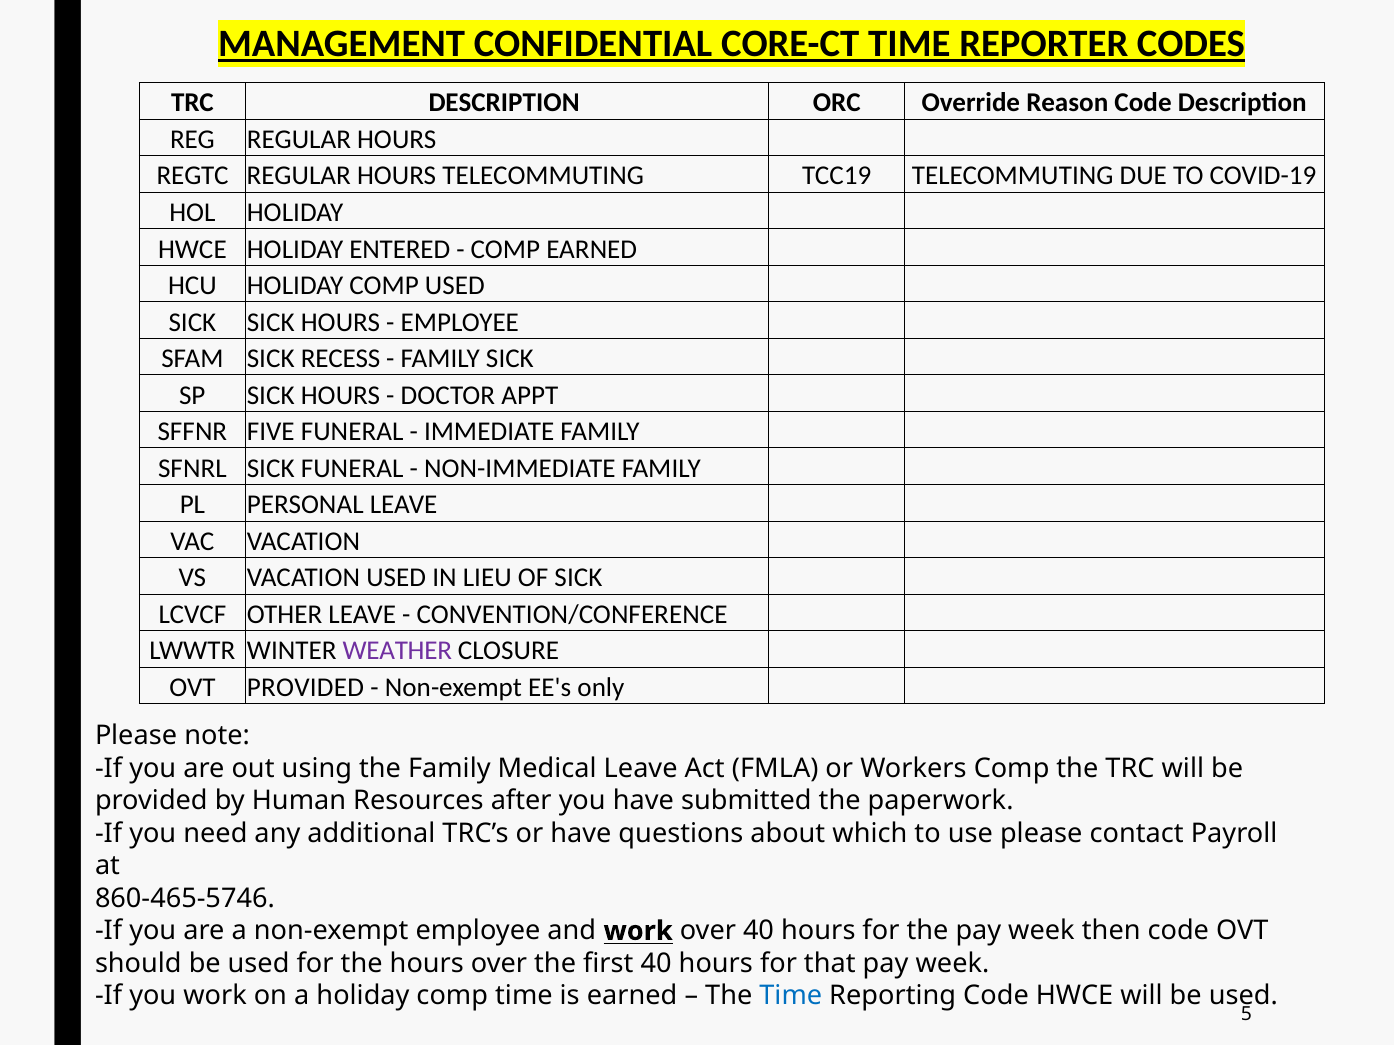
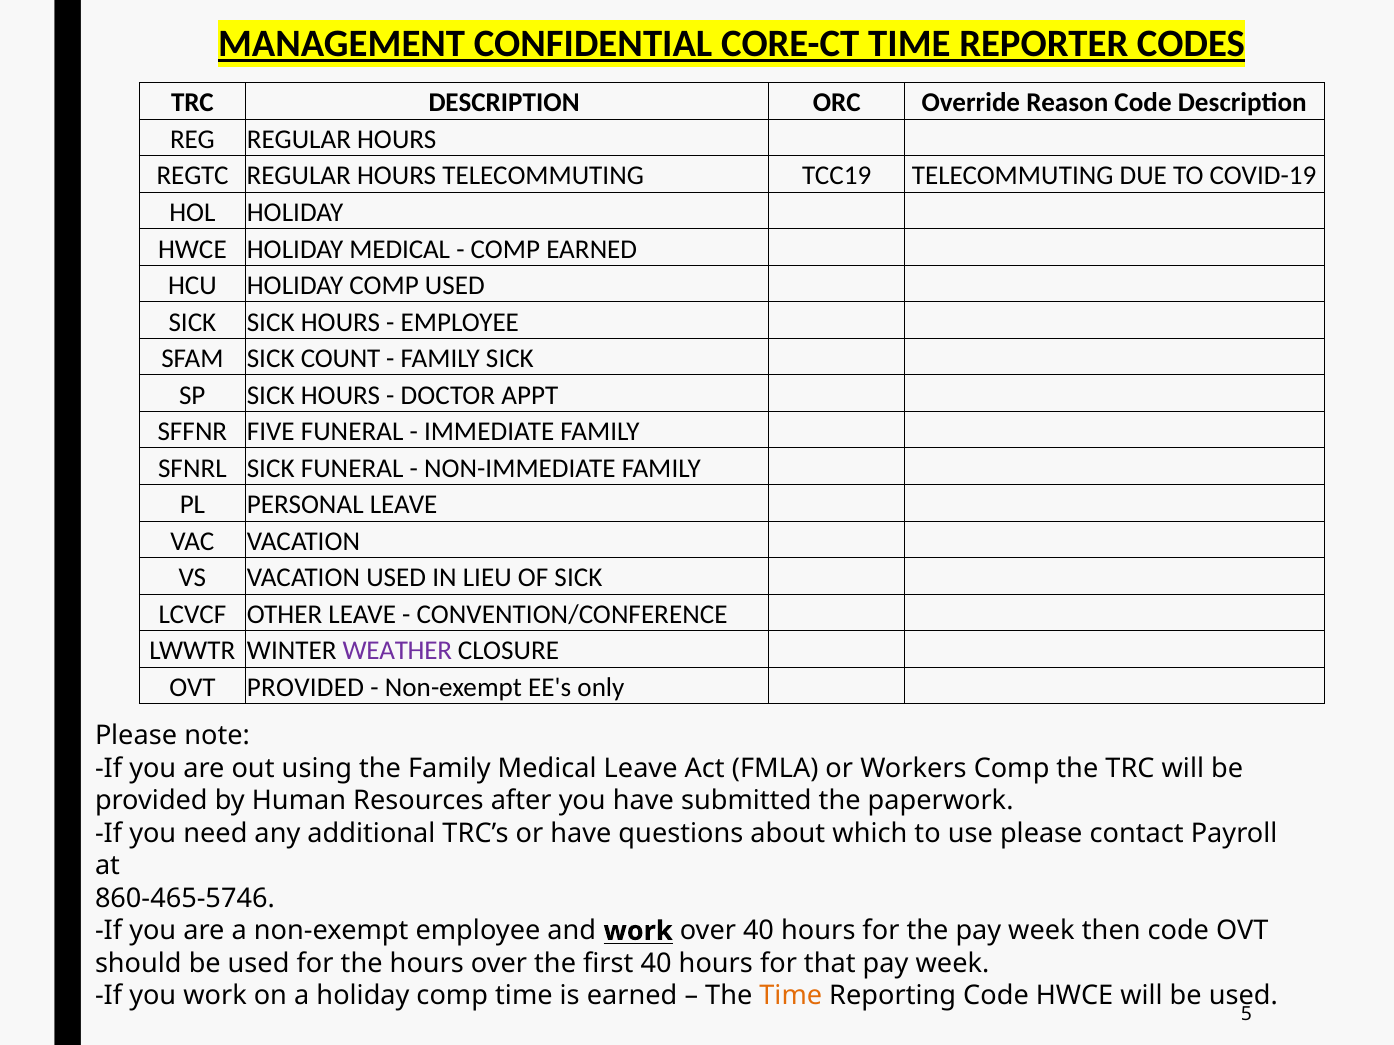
HOLIDAY ENTERED: ENTERED -> MEDICAL (400, 249)
RECESS: RECESS -> COUNT (341, 359)
Time colour: blue -> orange (791, 996)
